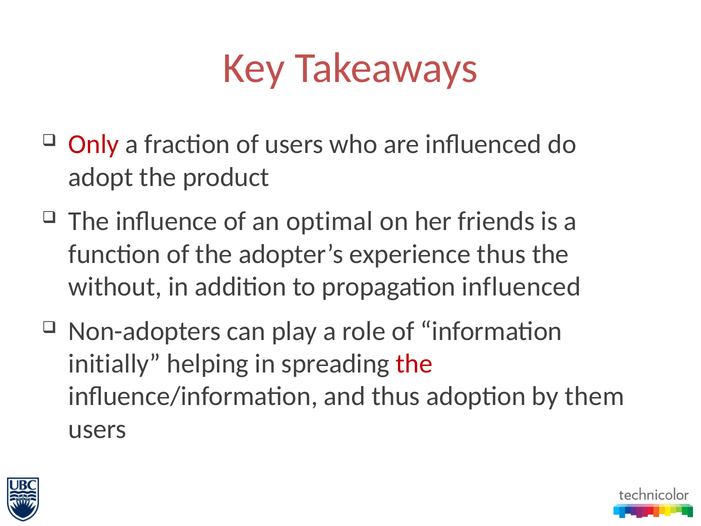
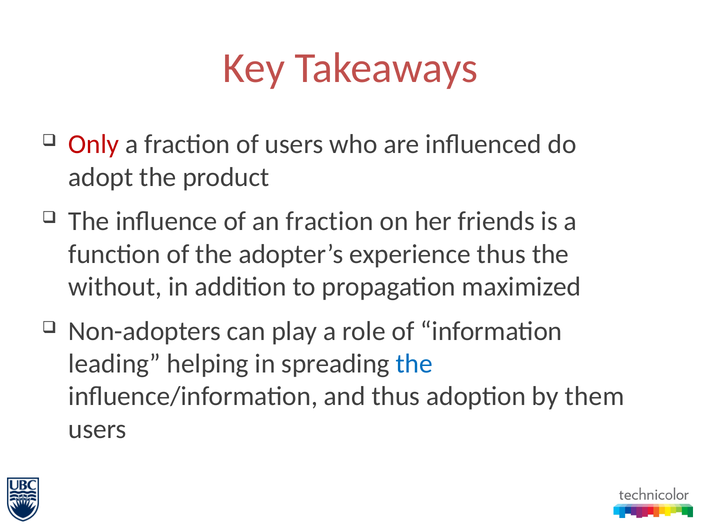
an optimal: optimal -> fraction (330, 221)
propagation influenced: influenced -> maximized (522, 287)
initially: initially -> leading (115, 364)
the colour: red -> blue (414, 364)
